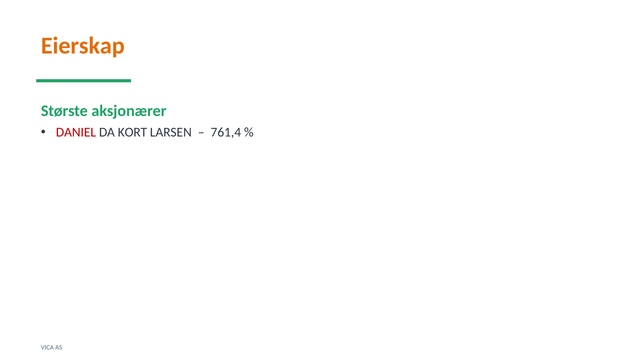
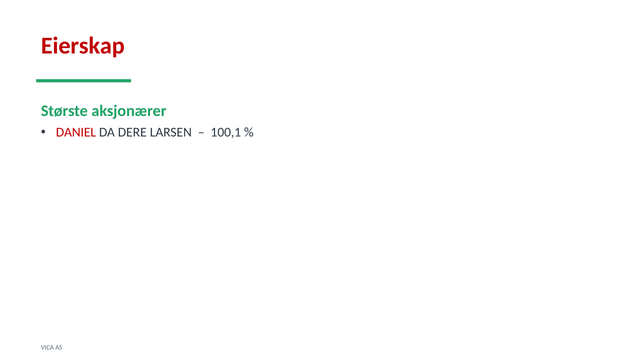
Eierskap colour: orange -> red (83, 46)
KORT: KORT -> DERE (132, 132)
761,4: 761,4 -> 100,1 (226, 132)
